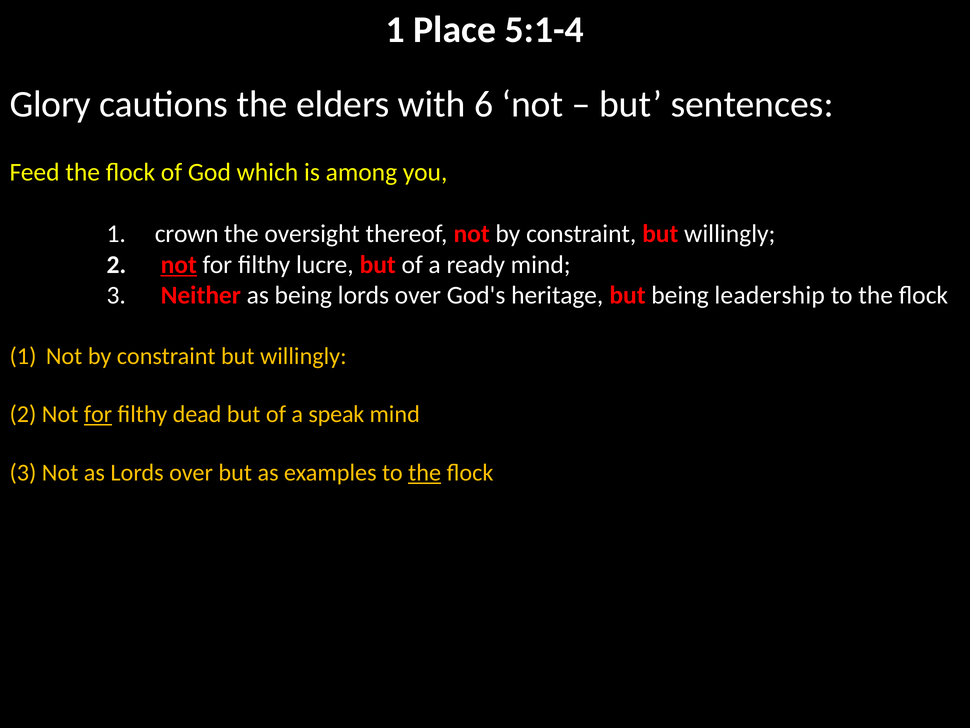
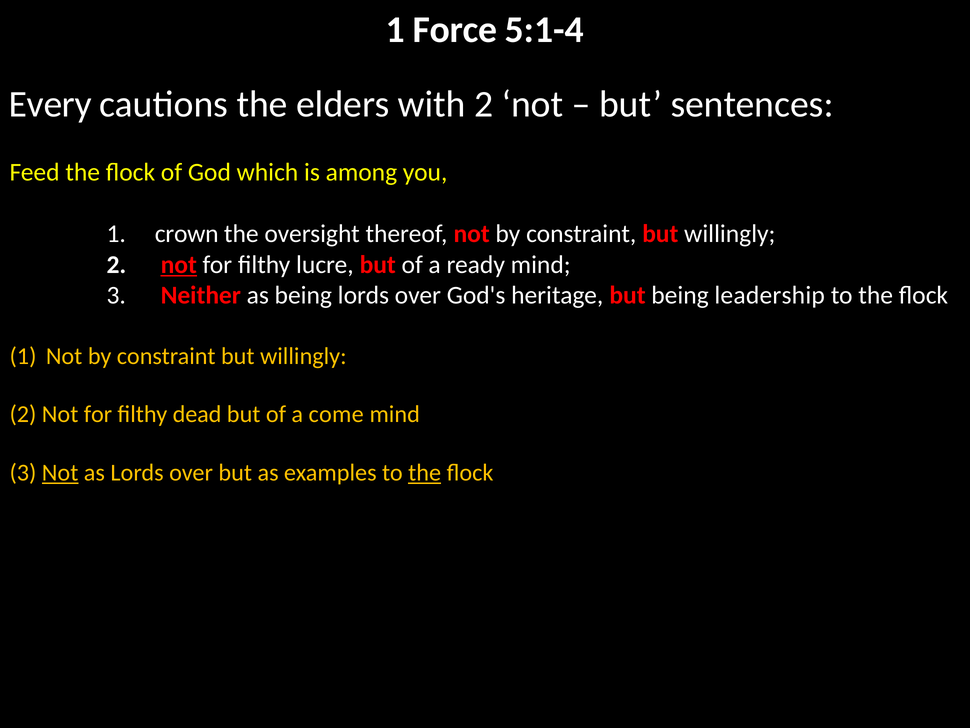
Place: Place -> Force (455, 30)
Glory: Glory -> Every (50, 104)
with 6: 6 -> 2 (484, 104)
for underline: present -> none (98, 414)
speak: speak -> come (336, 414)
Not underline: none -> present (60, 472)
